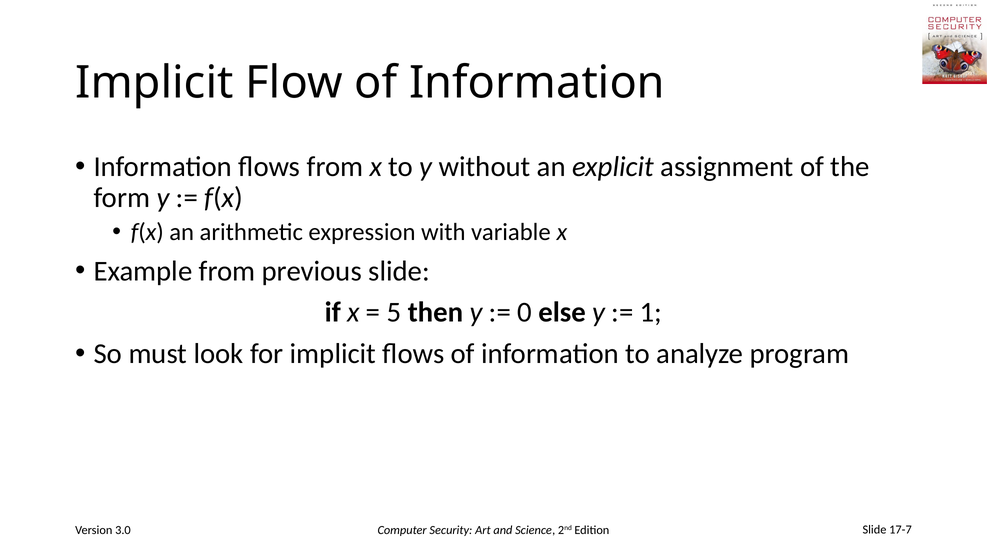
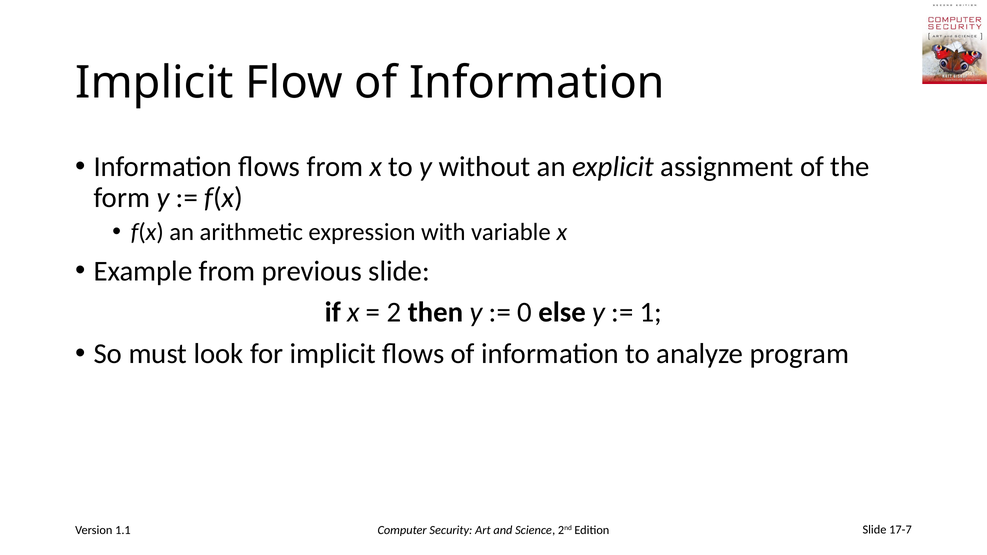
5: 5 -> 2 (394, 313)
3.0: 3.0 -> 1.1 (123, 530)
